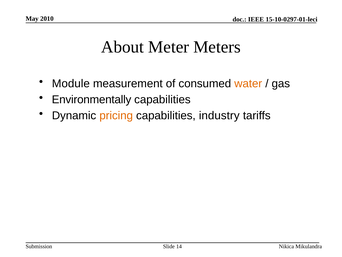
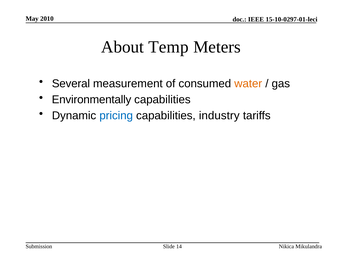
Meter: Meter -> Temp (169, 47)
Module: Module -> Several (71, 83)
pricing colour: orange -> blue (116, 115)
